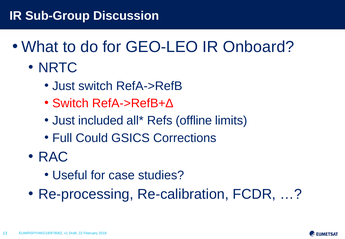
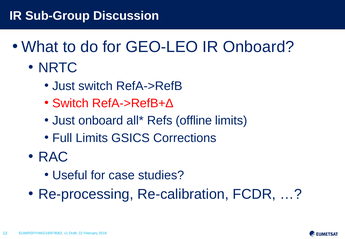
Just included: included -> onboard (101, 121)
Full Could: Could -> Limits (92, 138)
